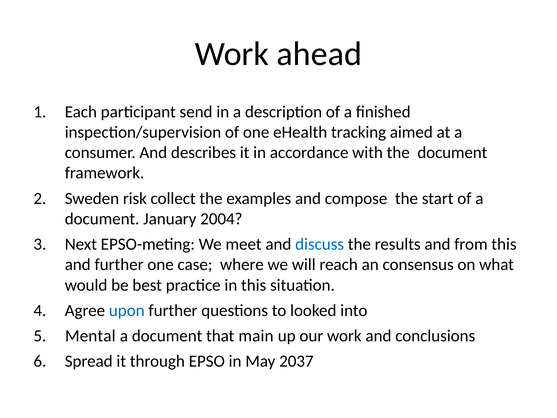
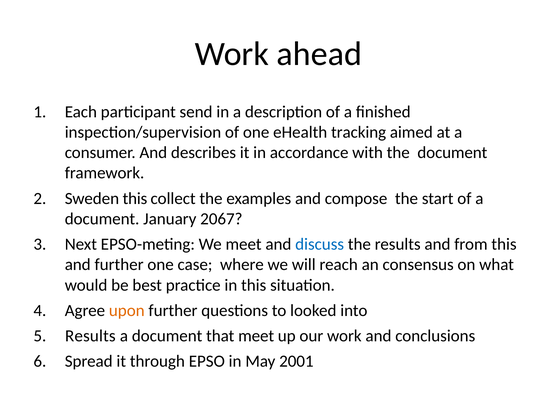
Sweden risk: risk -> this (135, 198)
2004: 2004 -> 2067 (221, 219)
upon colour: blue -> orange (127, 310)
Mental: Mental -> Results (90, 336)
that main: main -> meet (256, 336)
2037: 2037 -> 2001 (296, 361)
